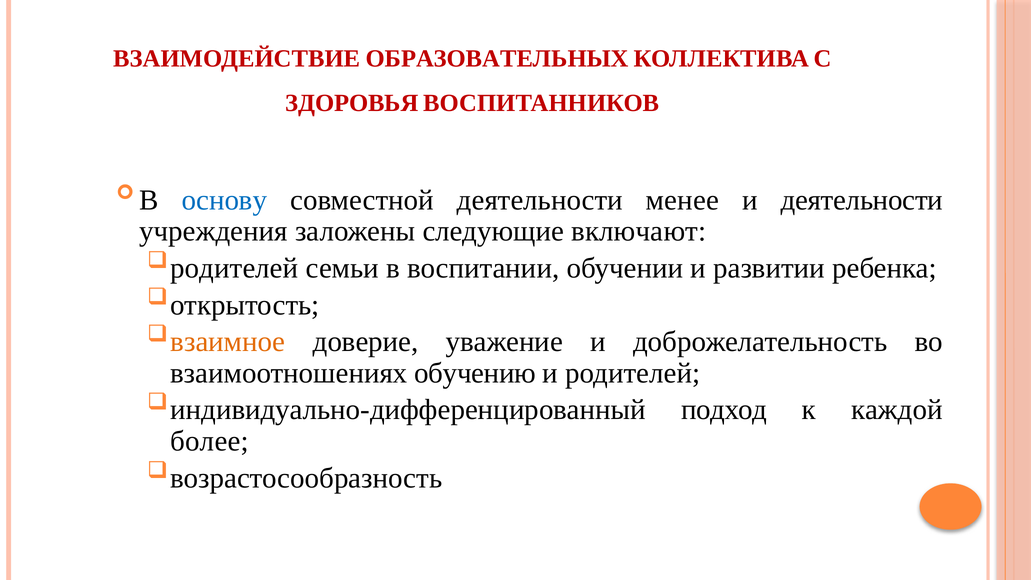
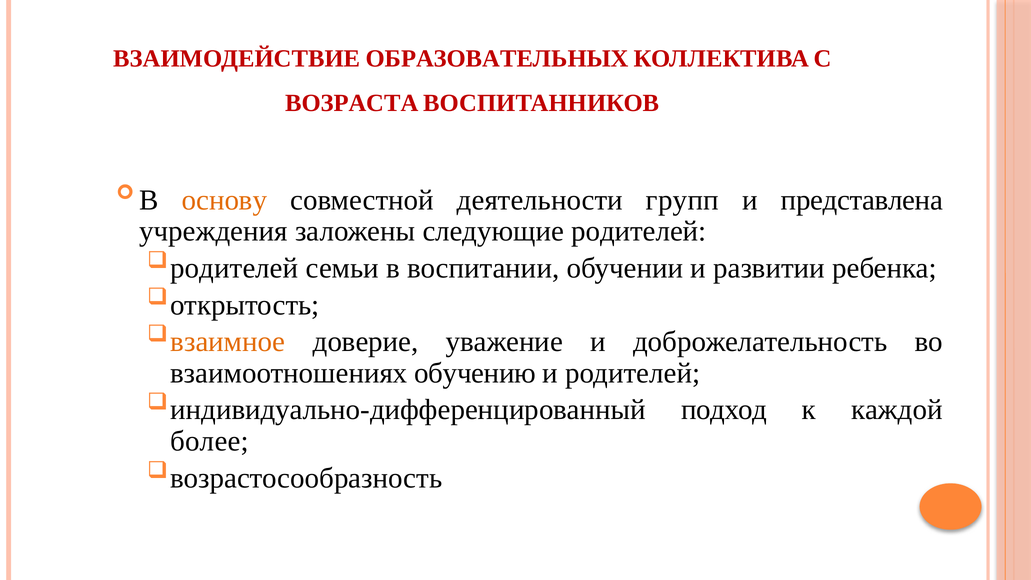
ЗДОРОВЬЯ: ЗДОРОВЬЯ -> ВОЗРАСТА (352, 103)
основу colour: blue -> orange (224, 200)
менее: менее -> групп (682, 200)
и деятельности: деятельности -> представлена (862, 200)
следующие включают: включают -> родителей (639, 231)
